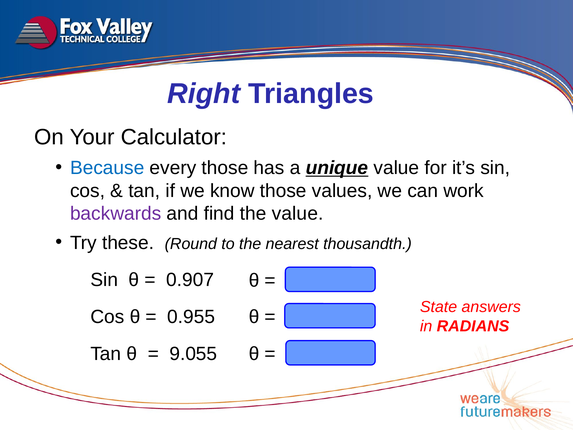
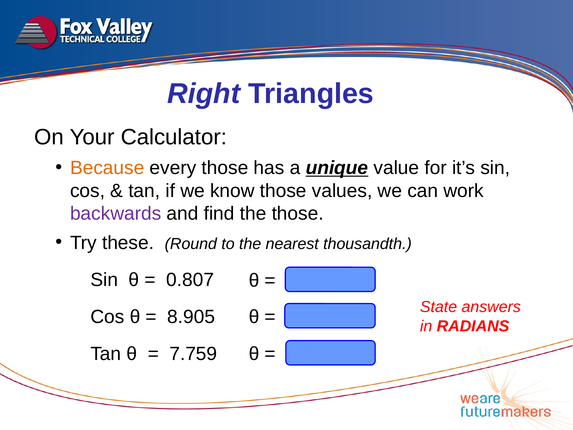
Because colour: blue -> orange (107, 168)
the value: value -> those (298, 214)
0.907: 0.907 -> 0.807 (190, 280)
0.955: 0.955 -> 8.905 (191, 317)
9.055: 9.055 -> 7.759 (193, 354)
